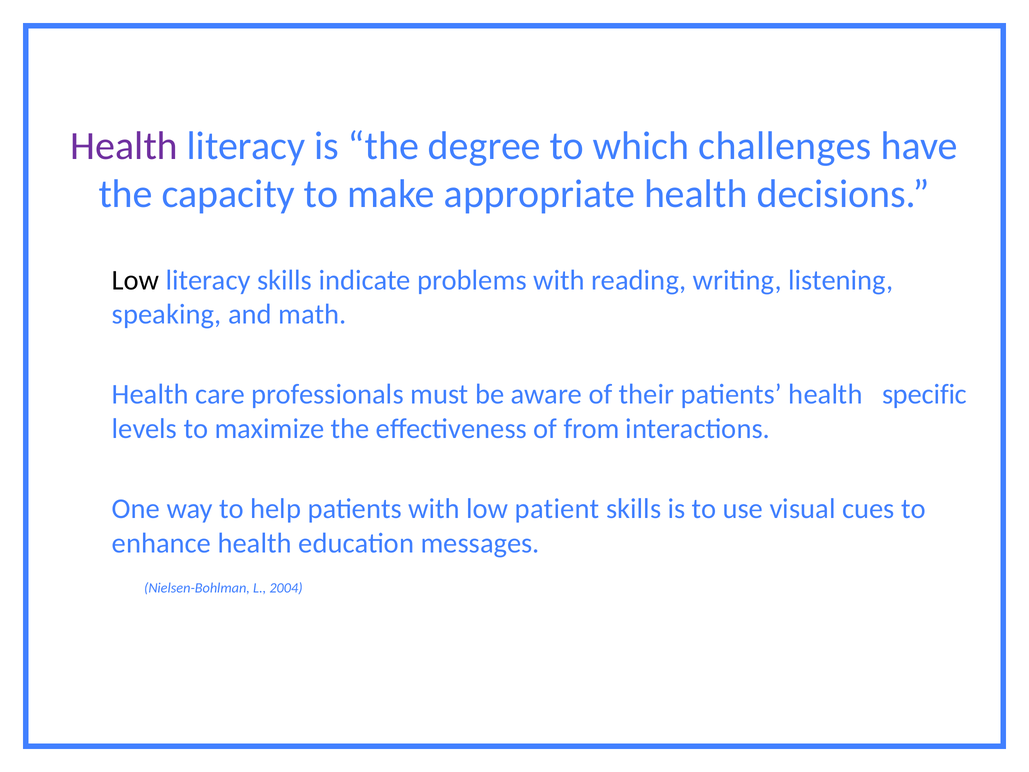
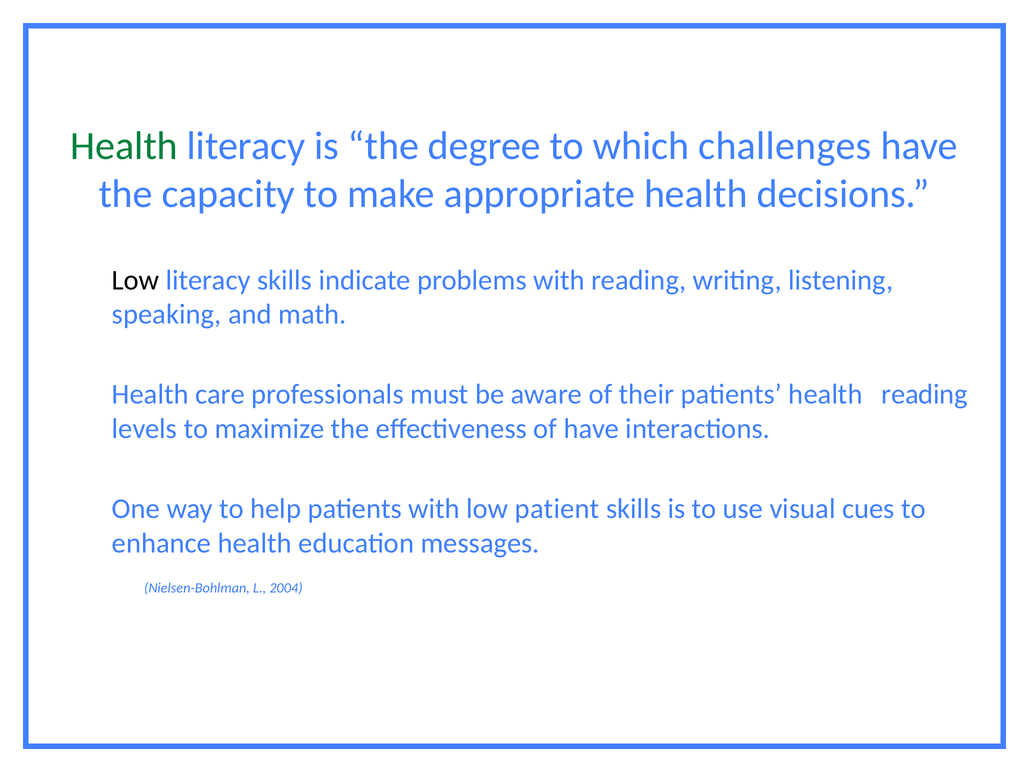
Health colour: purple -> green (124, 146)
health specific: specific -> reading (925, 394)
of from: from -> have (591, 429)
